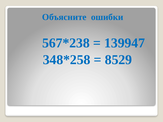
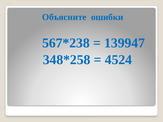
8529: 8529 -> 4524 (118, 60)
